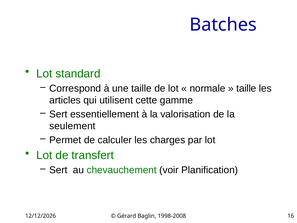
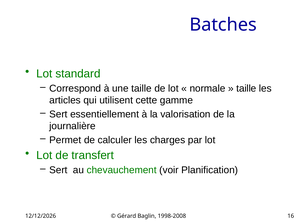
seulement: seulement -> journalière (72, 126)
